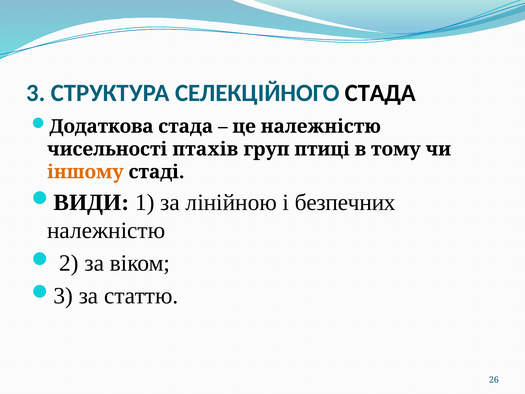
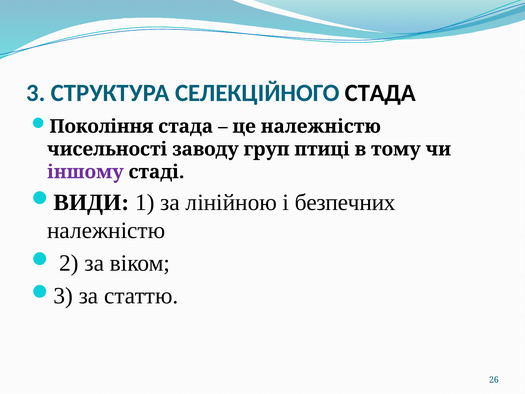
Додаткова: Додаткова -> Покоління (102, 126)
птахів: птахів -> заводу (205, 149)
іншому colour: orange -> purple (85, 172)
